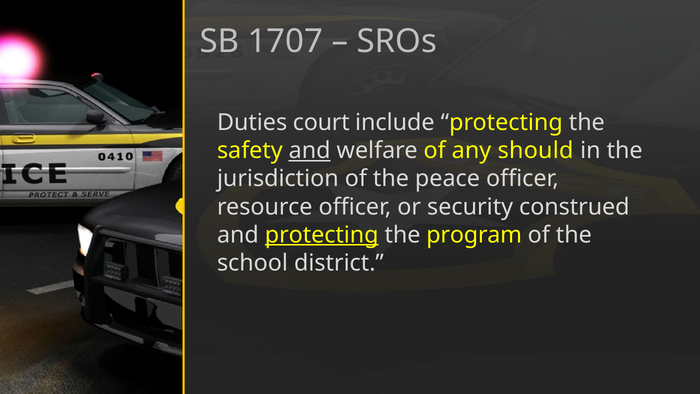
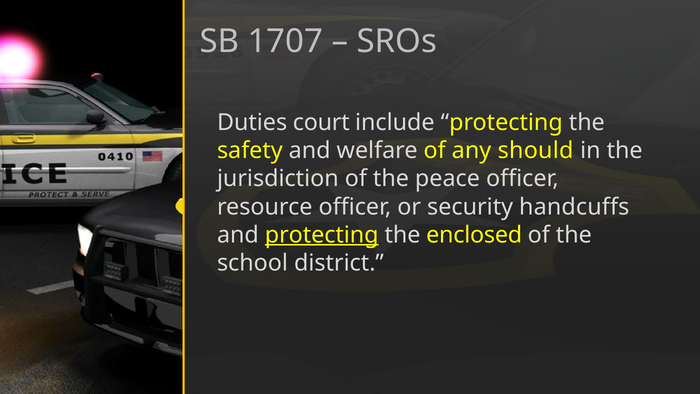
and underline: present -> none (310, 151)
construed: construed -> handcuffs (574, 207)
program: program -> enclosed (474, 235)
